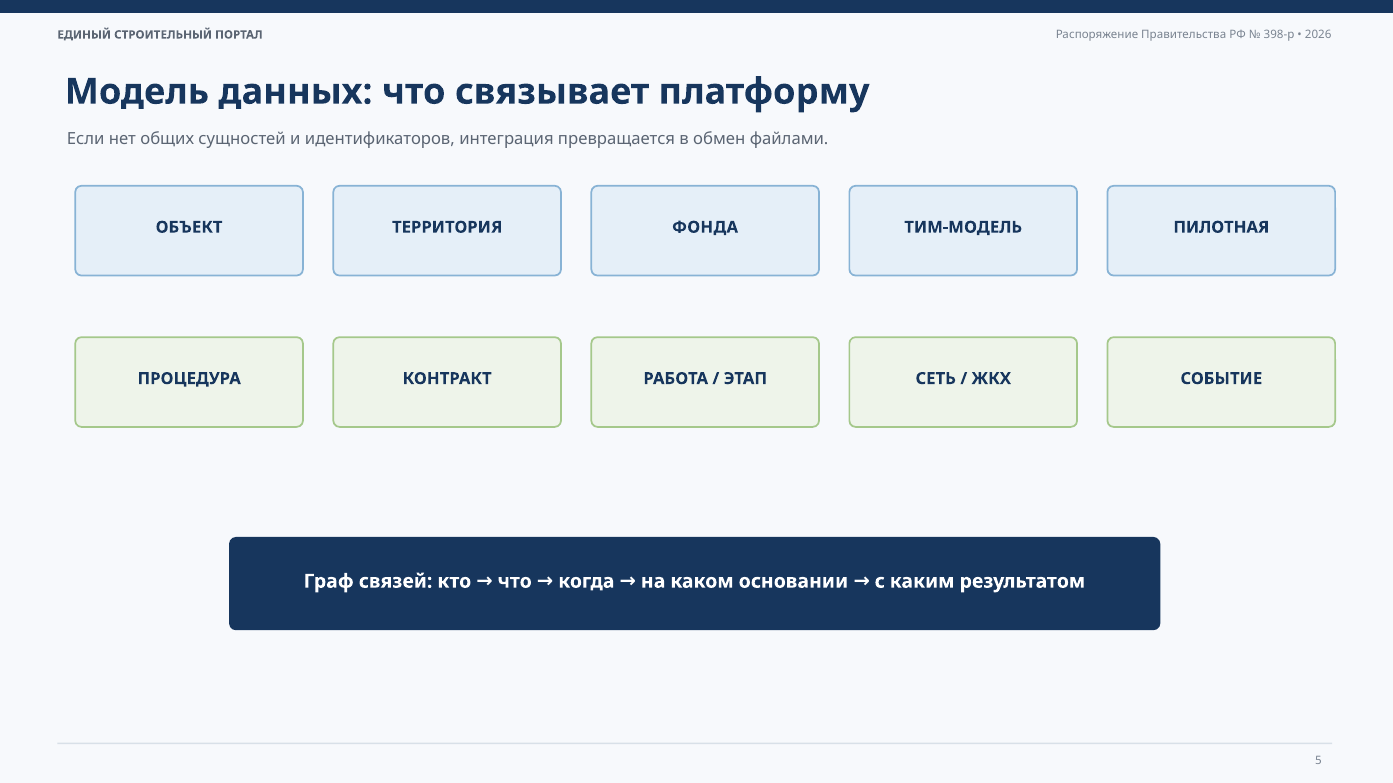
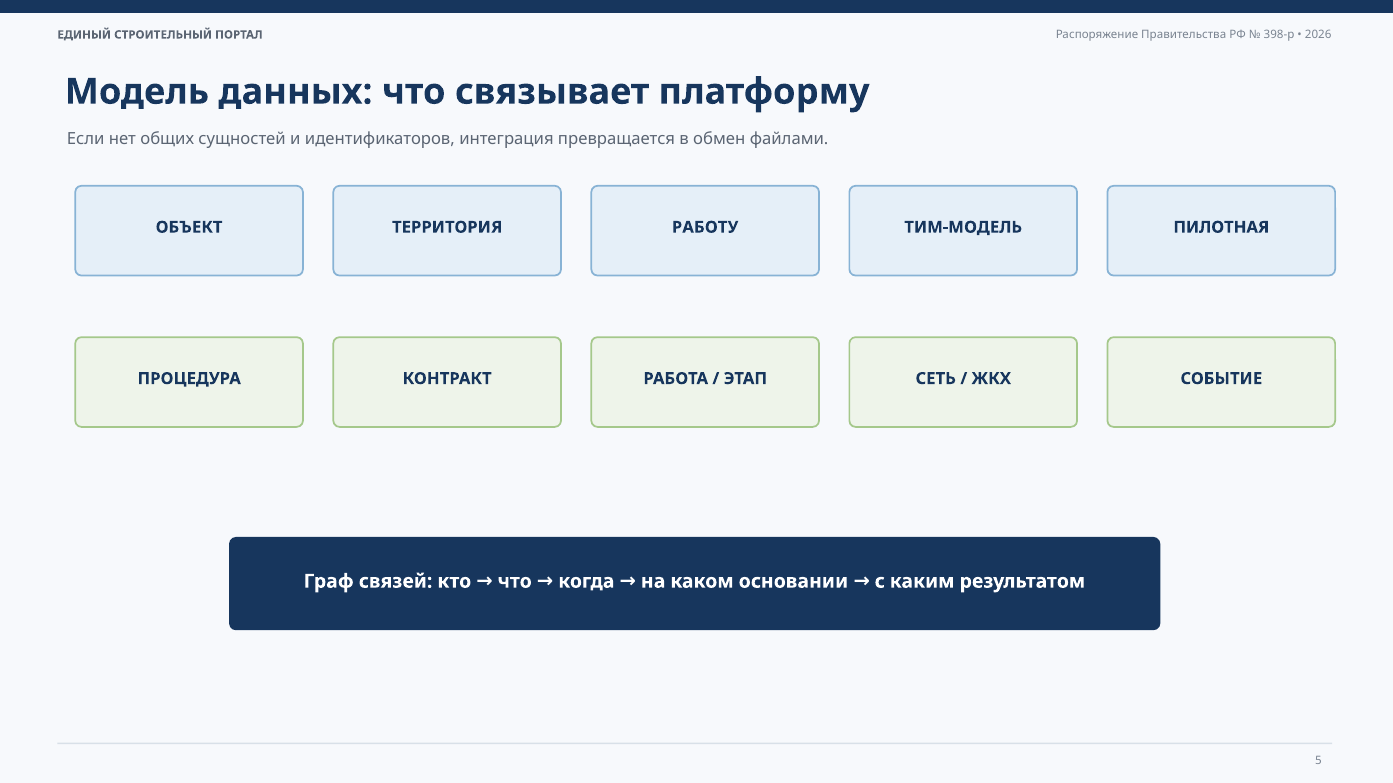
ФОНДА: ФОНДА -> РАБОТУ (705, 227)
